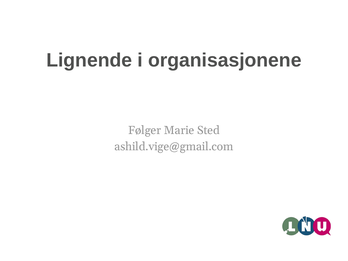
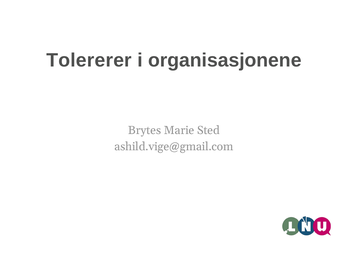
Lignende: Lignende -> Tolererer (89, 60)
Følger: Følger -> Brytes (145, 130)
